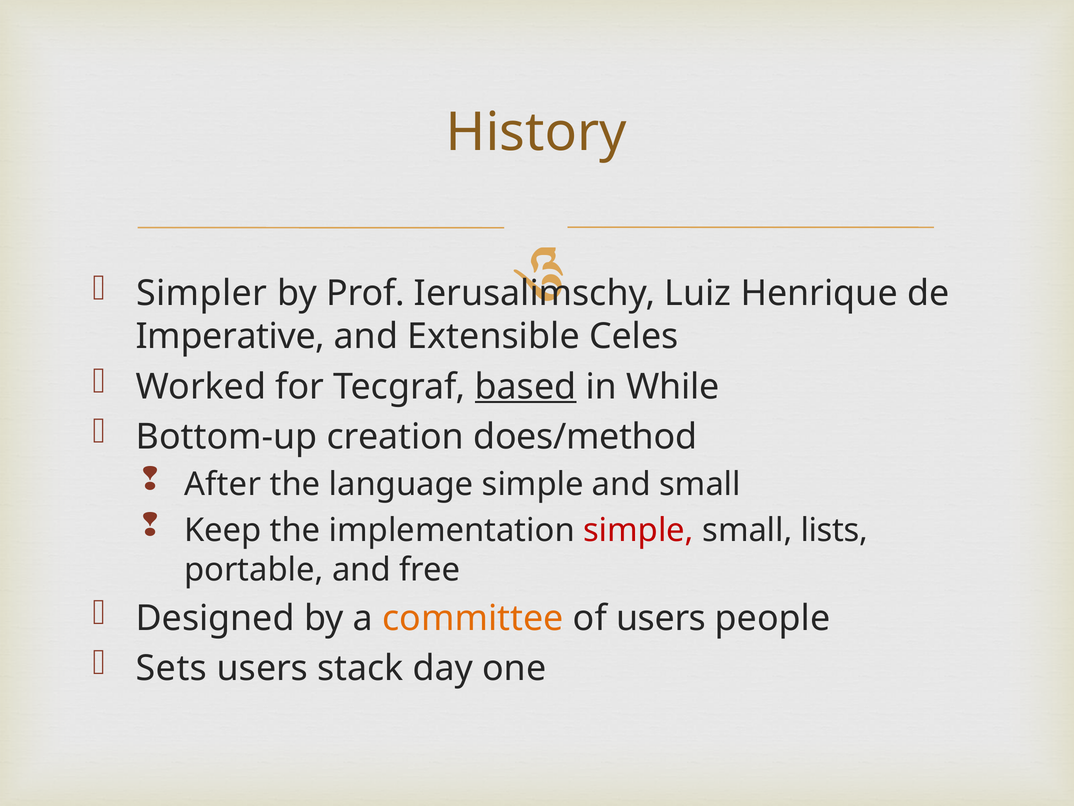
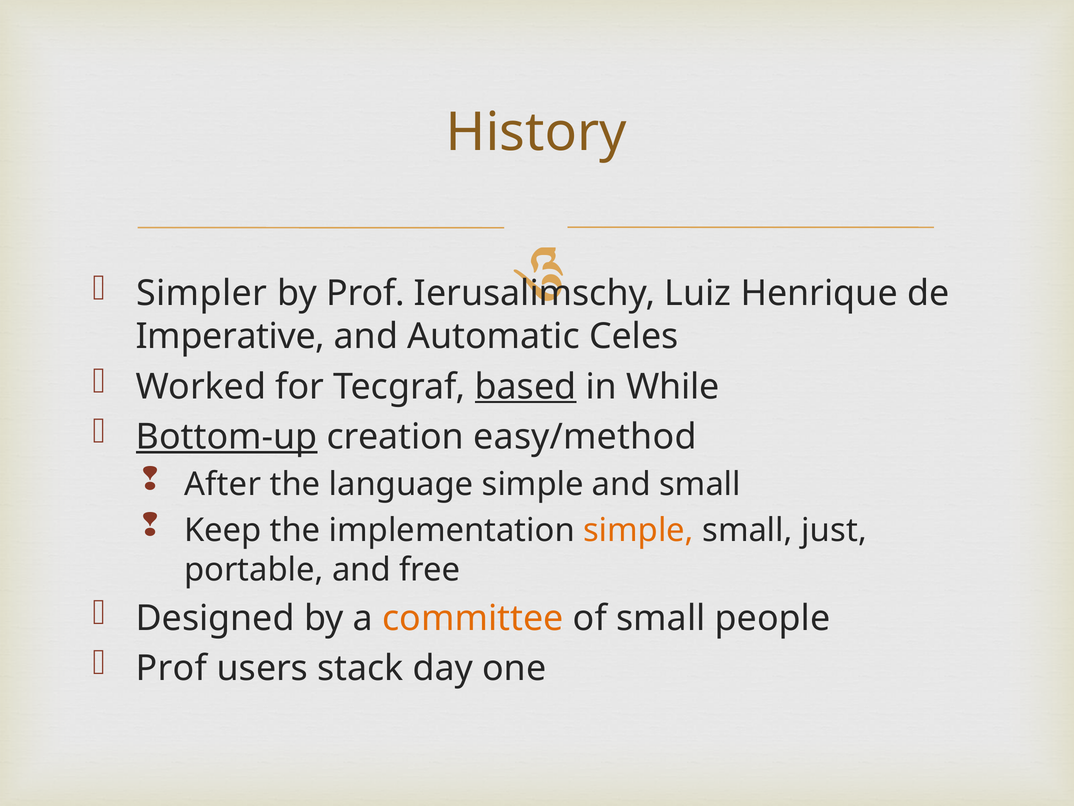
Extensible: Extensible -> Automatic (494, 336)
Bottom-up underline: none -> present (227, 437)
does/method: does/method -> easy/method (585, 437)
simple colour: red -> orange (638, 530)
lists: lists -> just (834, 530)
of users: users -> small (661, 618)
Sets: Sets -> Prof (172, 668)
